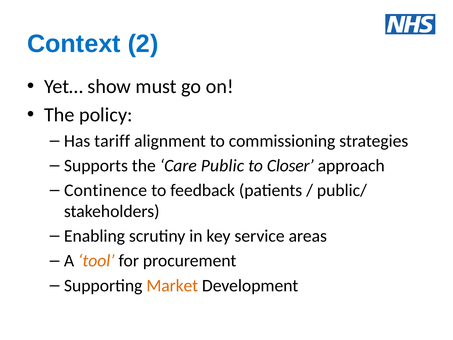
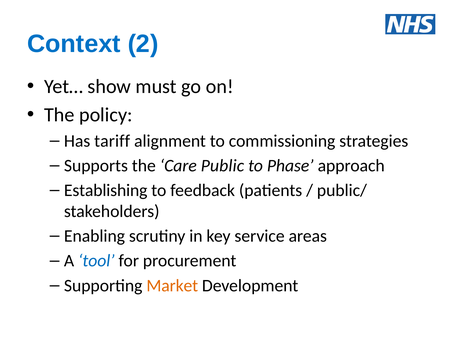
Closer: Closer -> Phase (290, 165)
Continence: Continence -> Establishing (106, 190)
tool colour: orange -> blue (96, 261)
